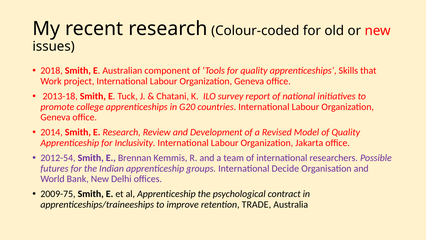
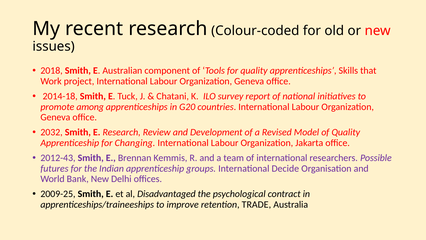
2013-18: 2013-18 -> 2014-18 (60, 96)
college: college -> among (90, 107)
2014: 2014 -> 2032 (52, 132)
Inclusivity: Inclusivity -> Changing (135, 143)
2012-54: 2012-54 -> 2012-43 (58, 158)
2009-75: 2009-75 -> 2009-25 (58, 194)
al Apprenticeship: Apprenticeship -> Disadvantaged (166, 194)
